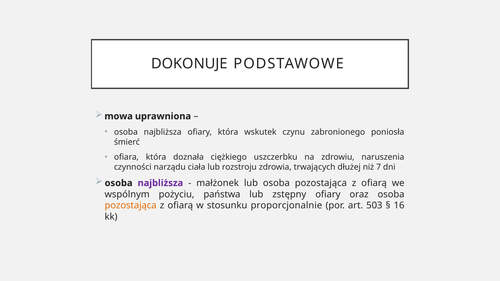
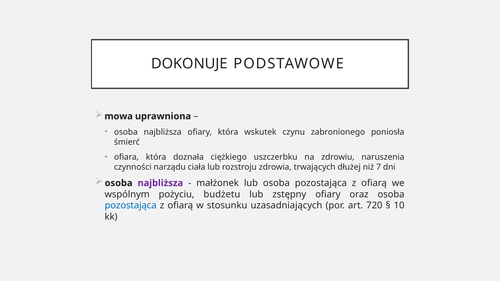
państwa: państwa -> budżetu (222, 194)
pozostająca colour: orange -> blue (131, 206)
proporcjonalnie: proporcjonalnie -> uzasadniających (286, 206)
503: 503 -> 720 (374, 206)
16: 16 -> 10 (399, 206)
